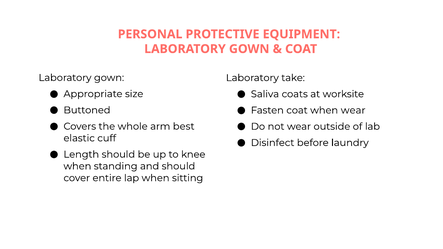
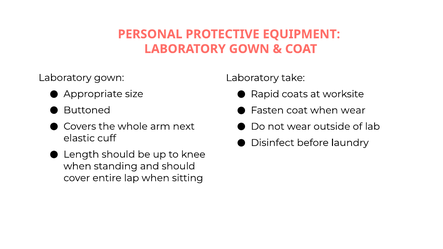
Saliva: Saliva -> Rapid (265, 94)
best: best -> next (184, 126)
